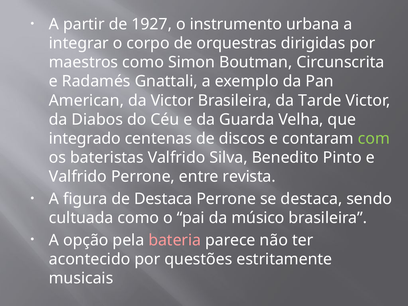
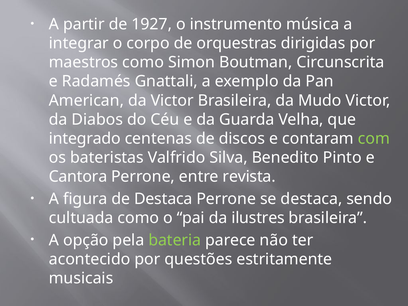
urbana: urbana -> música (313, 24)
Tarde: Tarde -> Mudo (320, 100)
Valfrido: Valfrido -> Cantora (78, 177)
músico: músico -> ilustres (258, 218)
bateria colour: pink -> light green (175, 240)
